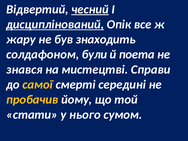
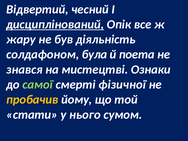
чесний underline: present -> none (90, 9)
знаходить: знаходить -> діяльність (106, 39)
були: були -> була (94, 54)
Справи: Справи -> Ознаки (151, 69)
самої colour: yellow -> light green (38, 85)
середині: середині -> фізичної (122, 85)
